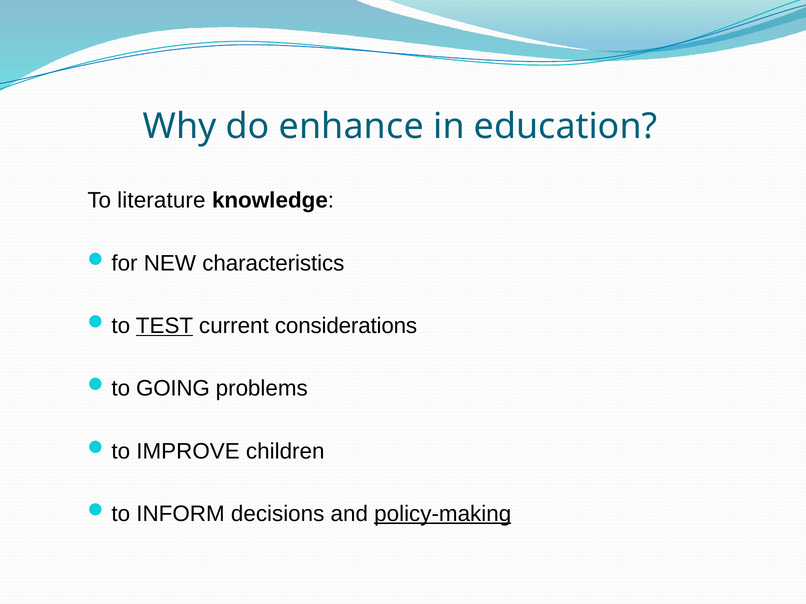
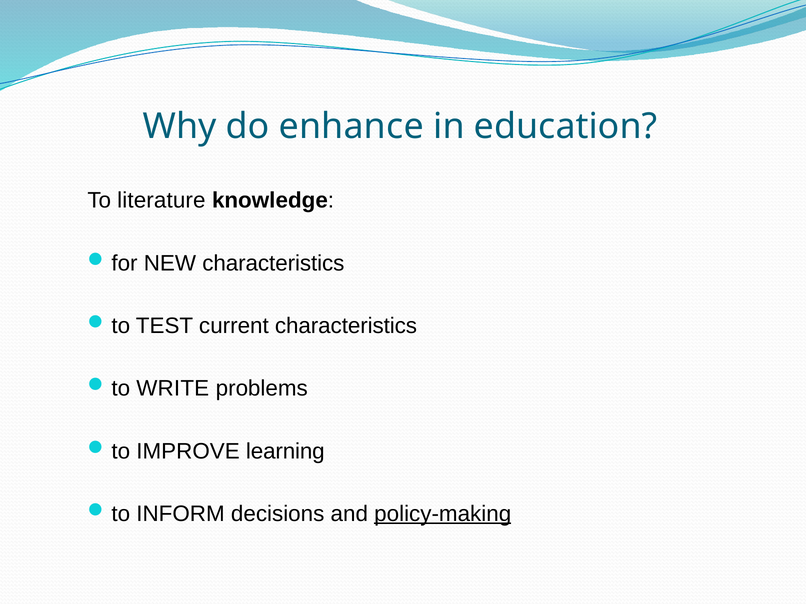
TEST underline: present -> none (165, 326)
current considerations: considerations -> characteristics (346, 326)
GOING: GOING -> WRITE (173, 389)
children: children -> learning (285, 451)
